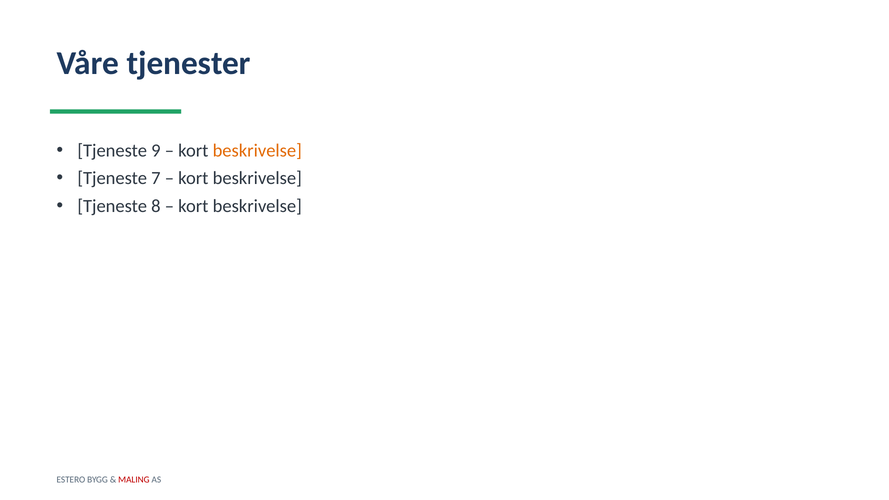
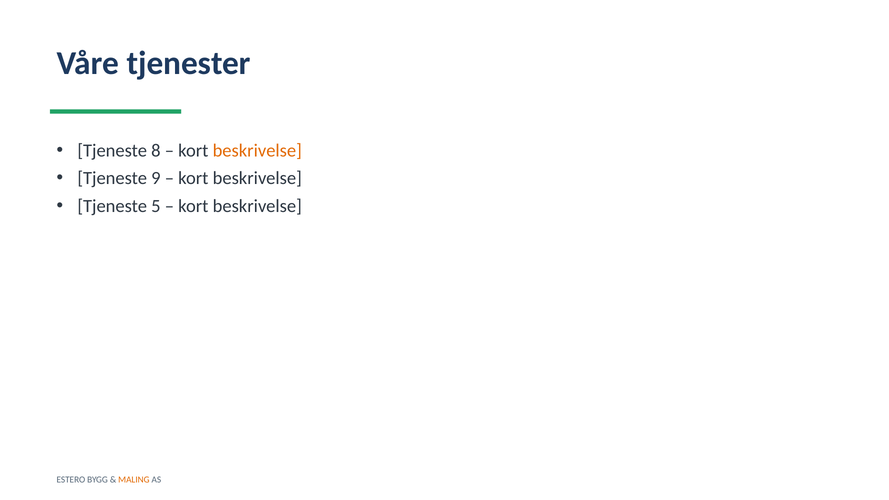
9: 9 -> 8 (156, 151)
7: 7 -> 9 (156, 178)
8: 8 -> 5 (156, 206)
MALING colour: red -> orange (134, 480)
